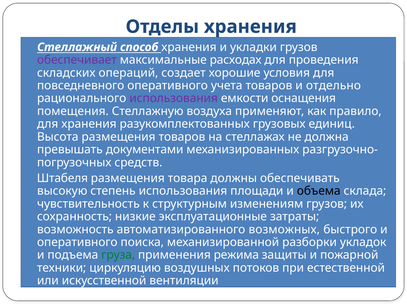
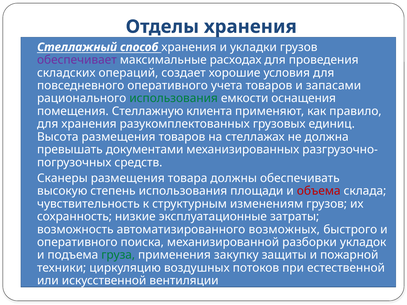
отдельно: отдельно -> запасами (333, 86)
использования colour: purple -> green (174, 98)
воздуха: воздуха -> клиента (209, 111)
Штабеля: Штабеля -> Сканеры (62, 178)
объема colour: black -> red (319, 191)
режима: режима -> закупку (236, 255)
